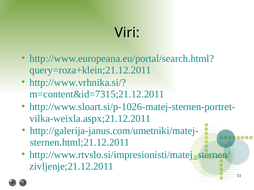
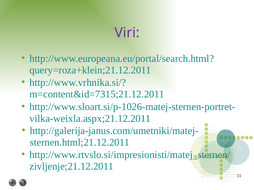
Viri colour: black -> purple (127, 33)
